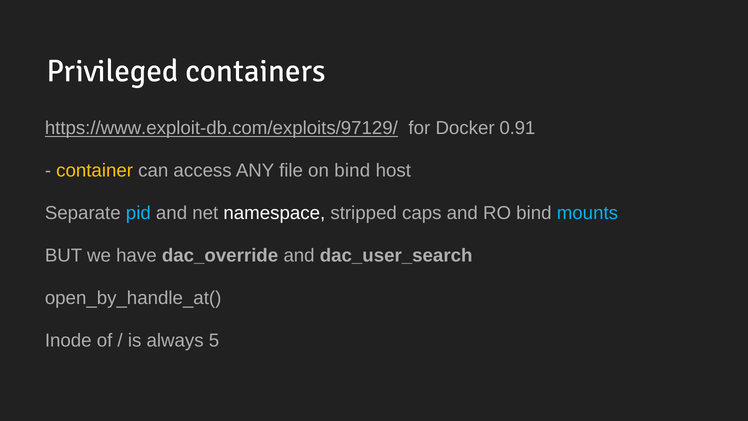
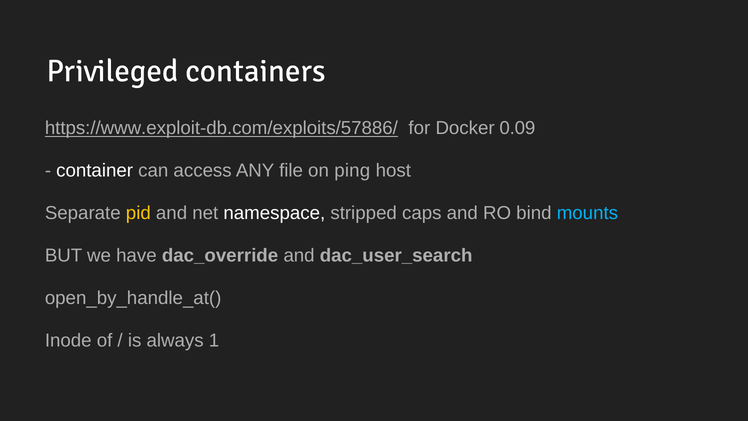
https://www.exploit-db.com/exploits/97129/: https://www.exploit-db.com/exploits/97129/ -> https://www.exploit-db.com/exploits/57886/ (221, 128)
0.91: 0.91 -> 0.09 (517, 128)
container colour: yellow -> white (95, 171)
on bind: bind -> ping (352, 171)
pid colour: light blue -> yellow (138, 213)
5: 5 -> 1 (214, 340)
